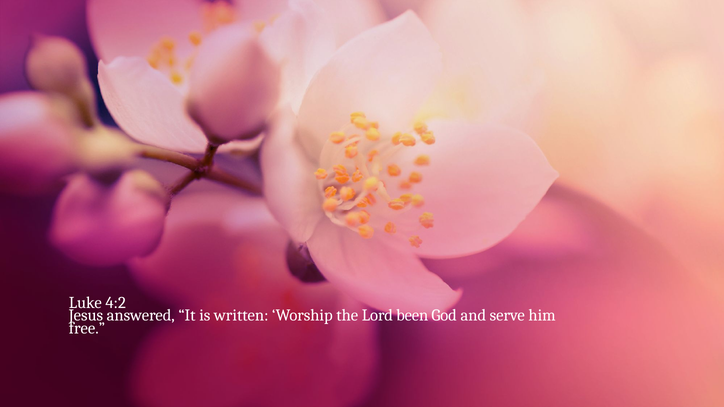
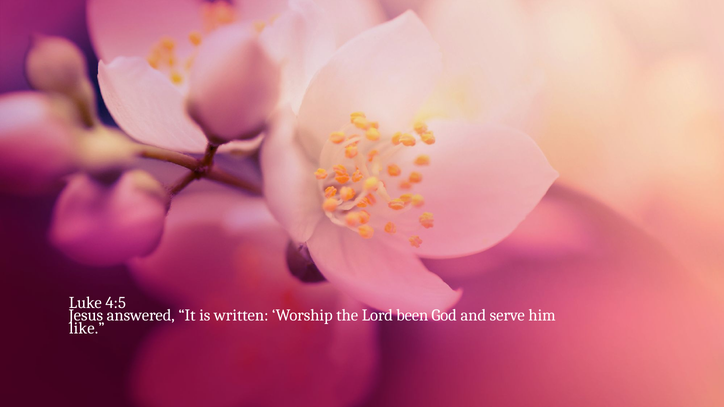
4:2: 4:2 -> 4:5 (116, 303)
free: free -> like (87, 328)
